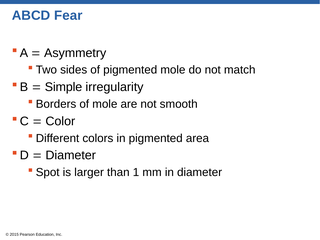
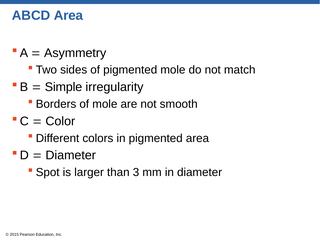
ABCD Fear: Fear -> Area (68, 15)
1: 1 -> 3 (136, 172)
